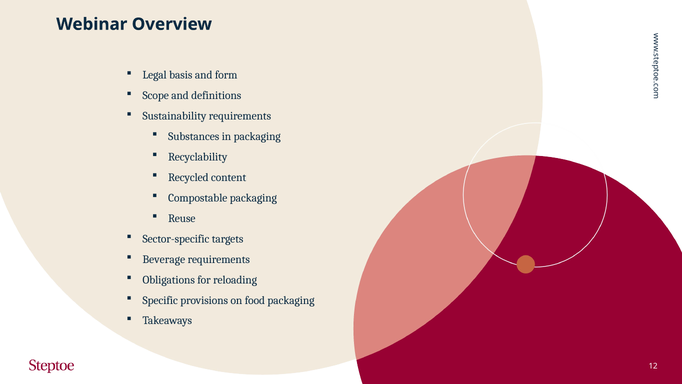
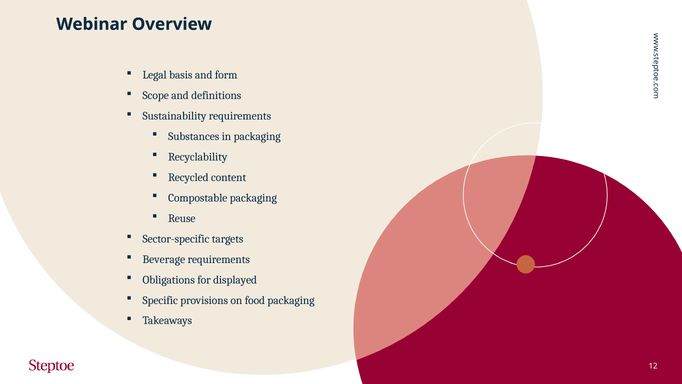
reloading: reloading -> displayed (235, 280)
